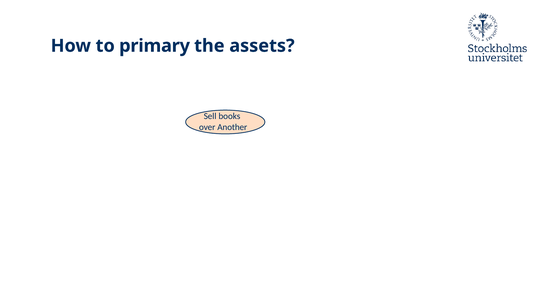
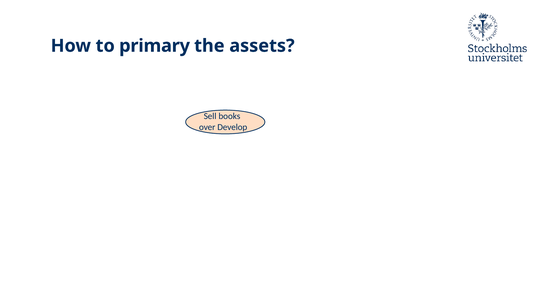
Another: Another -> Develop (232, 127)
